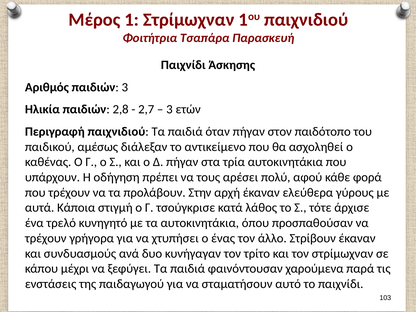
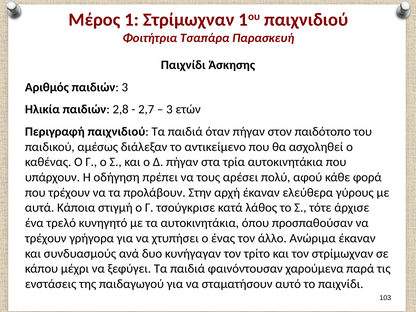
Στρίβουν: Στρίβουν -> Ανώριμα (313, 238)
